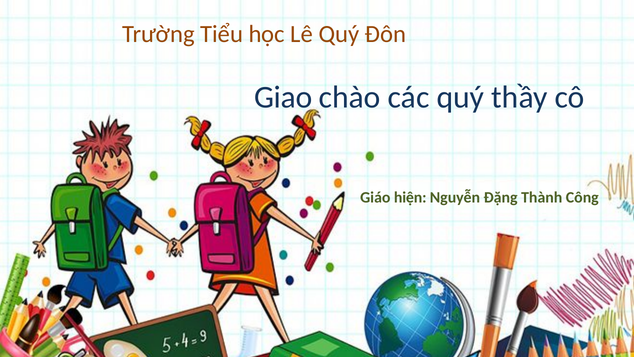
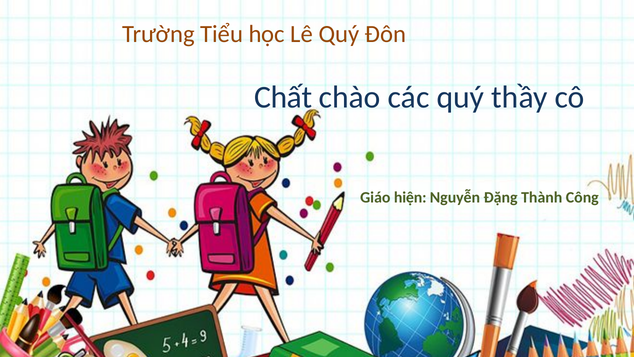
Giao: Giao -> Chất (283, 97)
